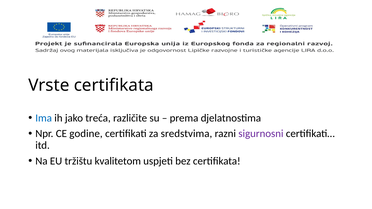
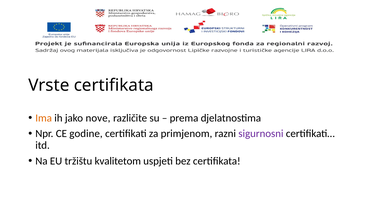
Ima colour: blue -> orange (44, 118)
treća: treća -> nove (98, 118)
sredstvima: sredstvima -> primjenom (186, 134)
